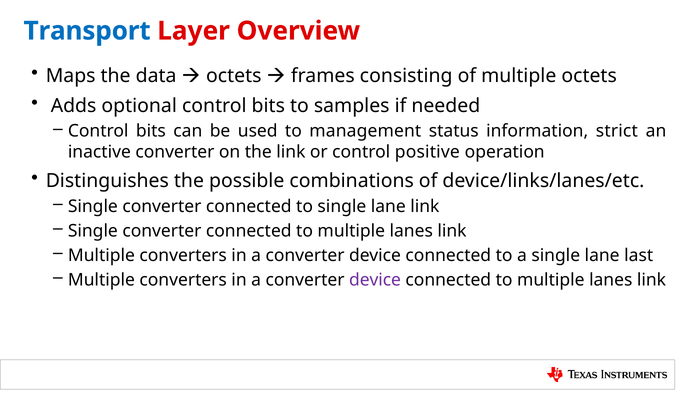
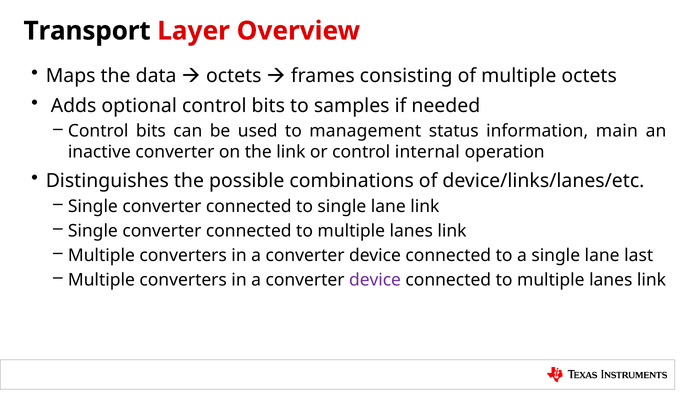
Transport colour: blue -> black (87, 31)
strict: strict -> main (617, 131)
positive: positive -> internal (427, 152)
